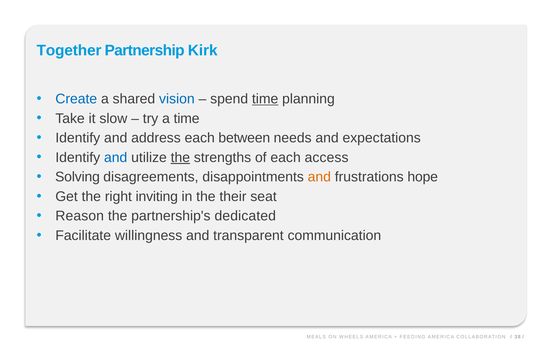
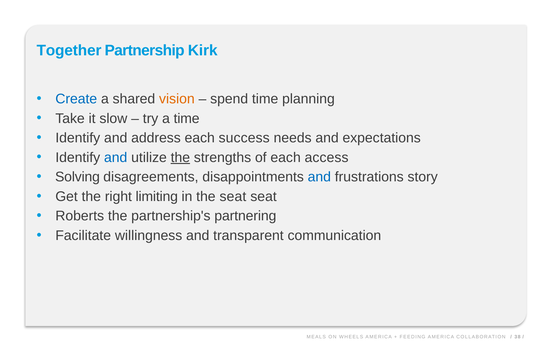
vision colour: blue -> orange (177, 99)
time underline: present -> none (265, 99)
between: between -> success (244, 138)
and colour: orange -> blue (319, 177)
hope: hope -> story (423, 177)
inviting: inviting -> limiting (157, 196)
the their: their -> seat (233, 196)
Reason: Reason -> Roberts (80, 216)
dedicated: dedicated -> partnering (245, 216)
